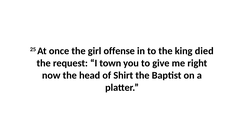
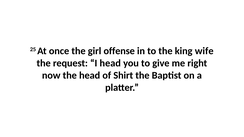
died: died -> wife (204, 51)
I town: town -> head (110, 63)
